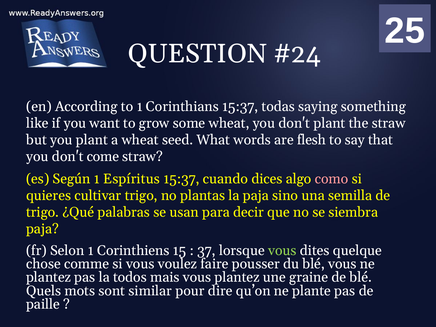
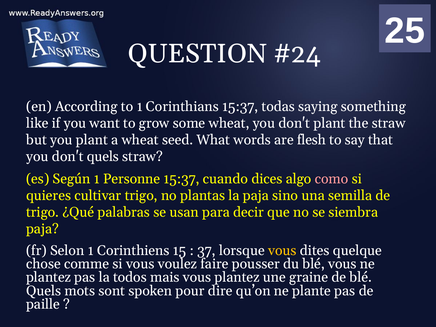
don't come: come -> quels (103, 157)
Espíritus: Espíritus -> Personne (132, 179)
vous colour: light green -> yellow (282, 251)
similar: similar -> spoken (150, 291)
